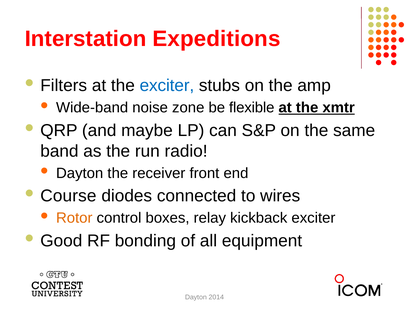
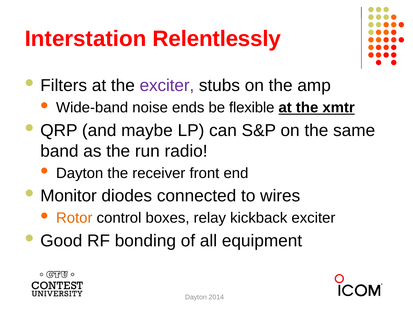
Expeditions: Expeditions -> Relentlessly (217, 39)
exciter colour: blue -> purple (167, 86)
zone: zone -> ends (188, 108)
Course: Course -> Monitor (69, 196)
